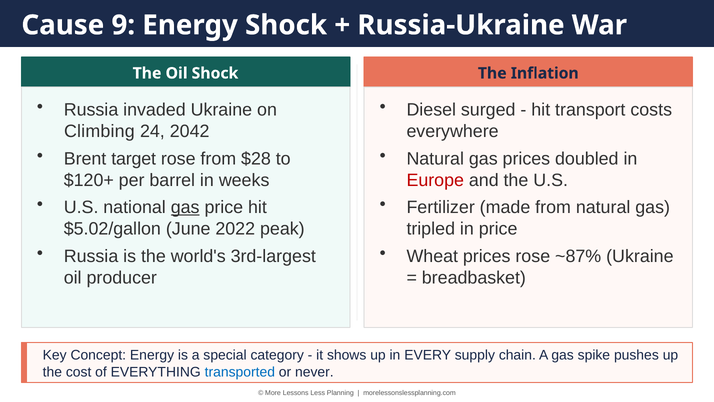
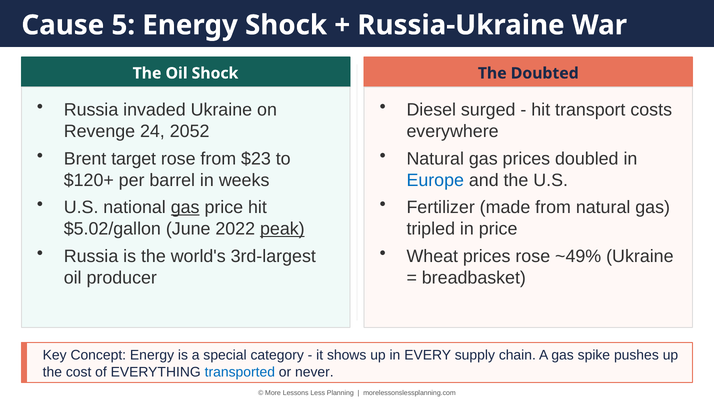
9: 9 -> 5 (123, 25)
Inflation: Inflation -> Doubted (545, 73)
Climbing: Climbing -> Revenge (99, 131)
2042: 2042 -> 2052 (190, 131)
$28: $28 -> $23 (256, 159)
Europe colour: red -> blue (435, 180)
peak underline: none -> present (282, 229)
~87%: ~87% -> ~49% (578, 256)
